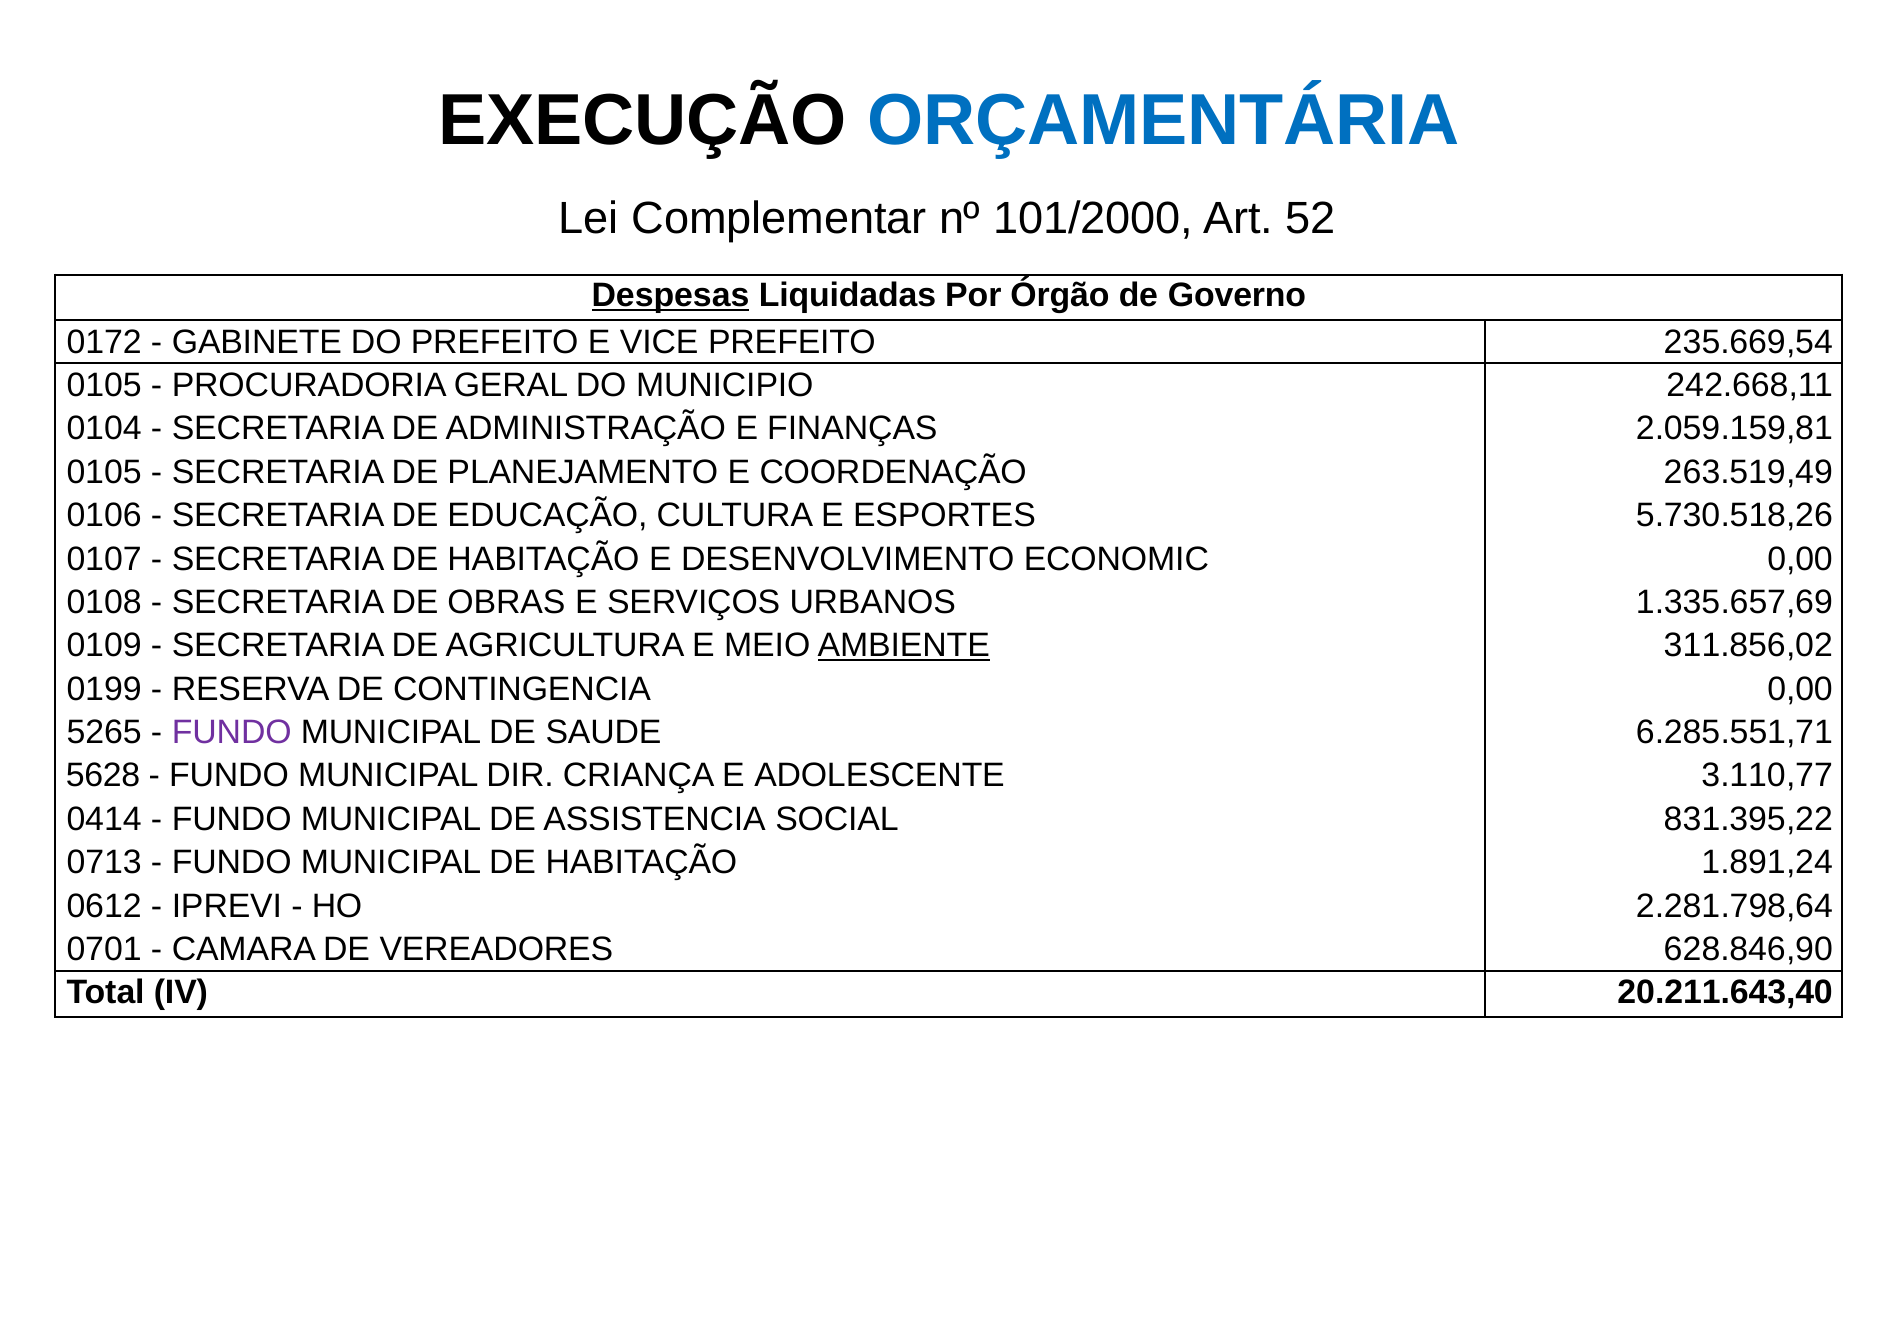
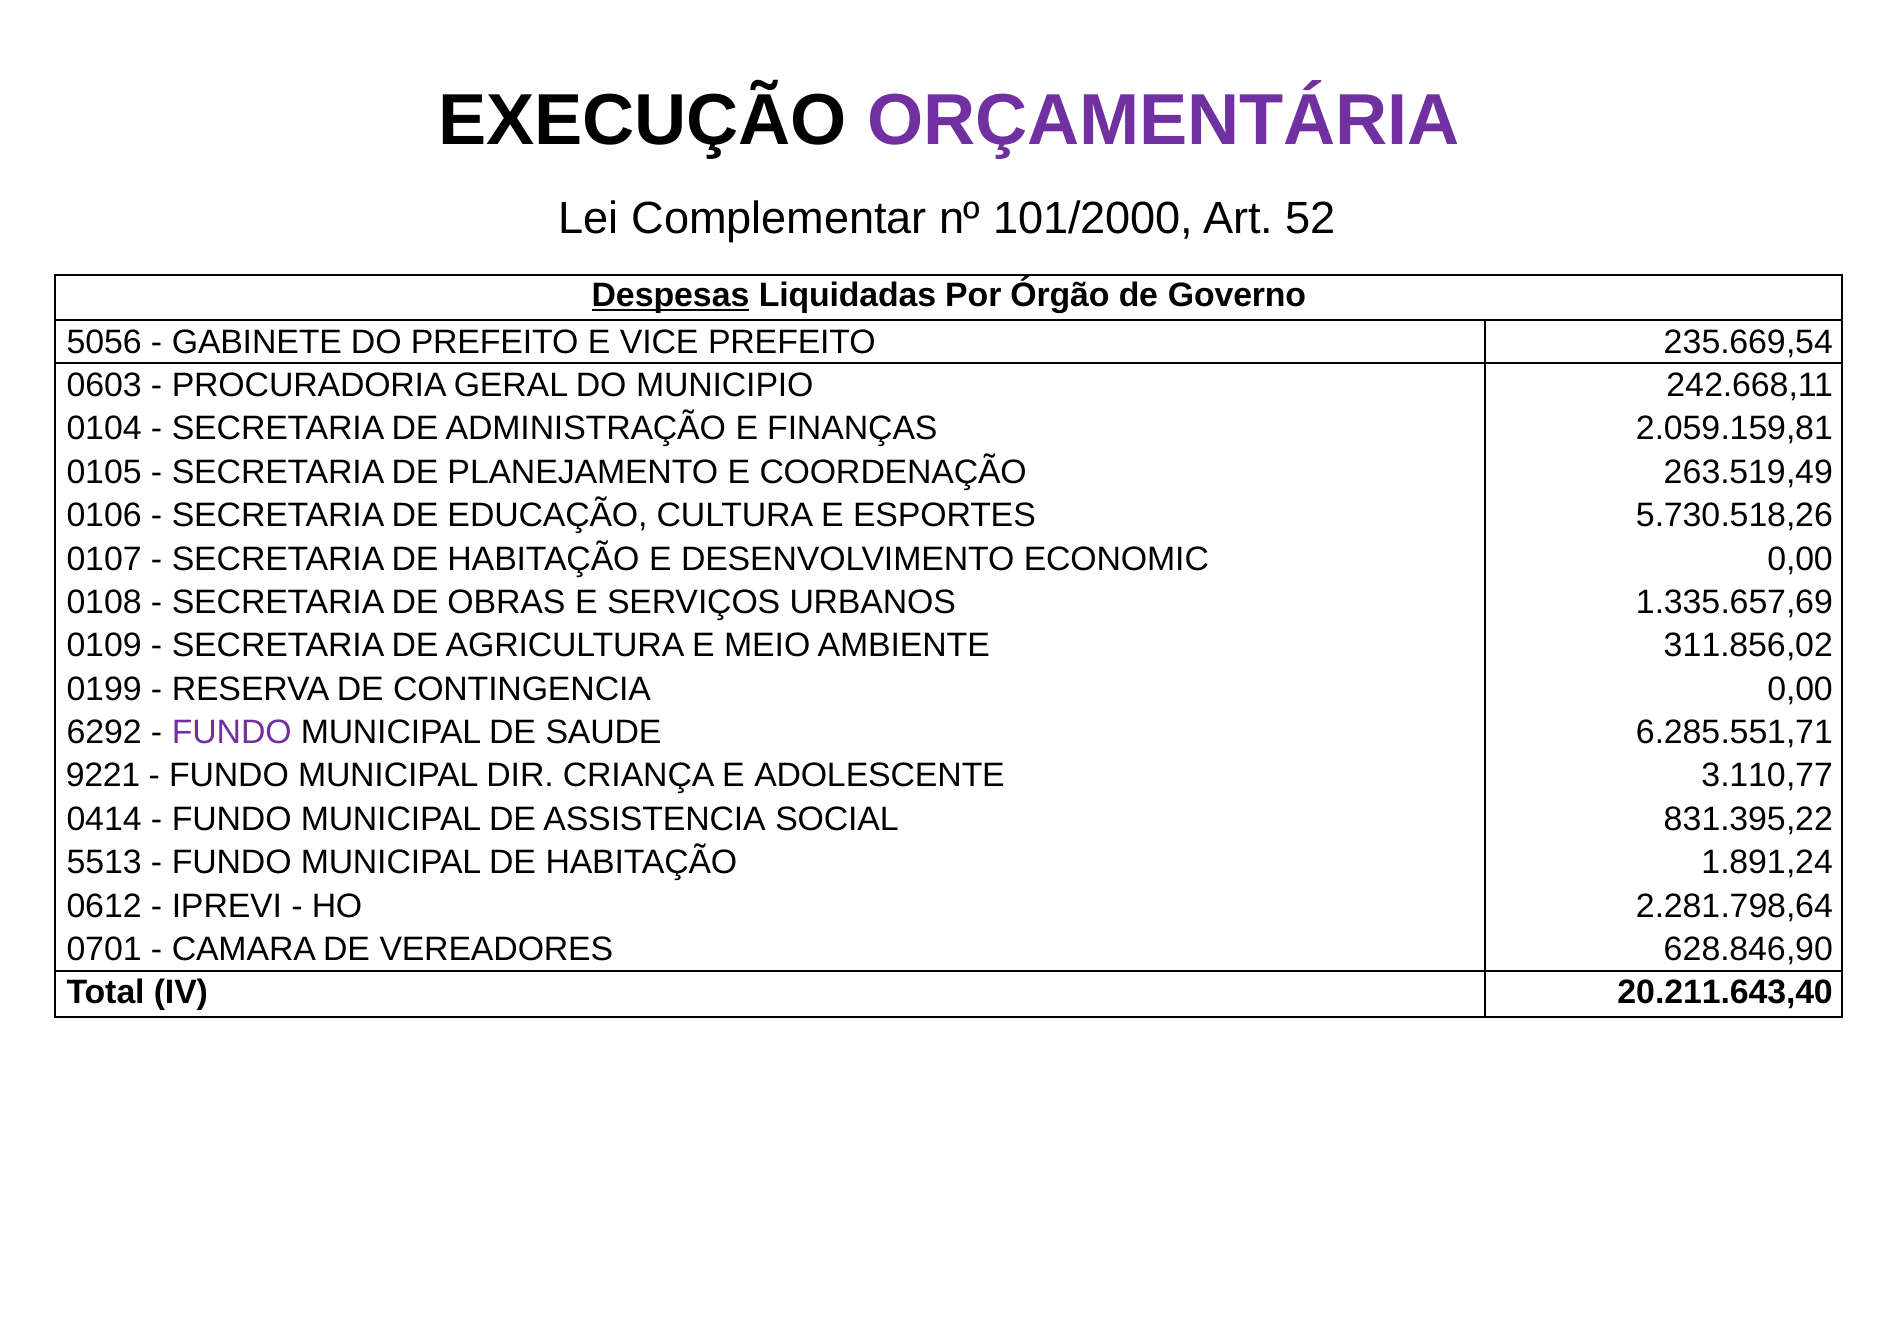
ORÇAMENTÁRIA colour: blue -> purple (1164, 120)
0172: 0172 -> 5056 (104, 342)
0105: 0105 -> 0603 (104, 385)
AMBIENTE underline: present -> none (904, 646)
5265: 5265 -> 6292 (104, 733)
5628: 5628 -> 9221 (103, 776)
0713: 0713 -> 5513 (104, 863)
